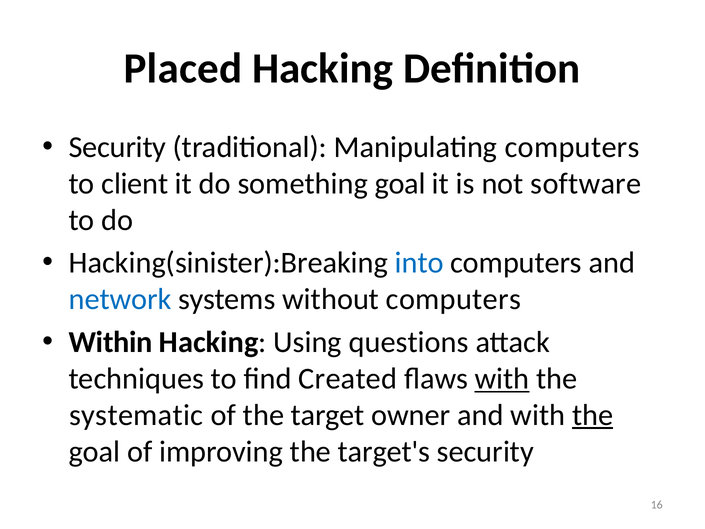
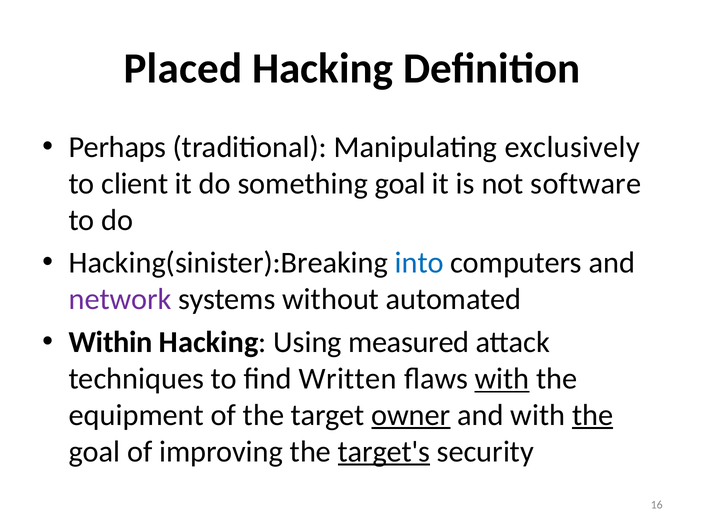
Security: Security -> Perhaps (117, 147)
Manipulating computers: computers -> exclusively (572, 147)
network colour: blue -> purple (120, 299)
without computers: computers -> automated (454, 299)
questions: questions -> measured (409, 342)
Created: Created -> Written (348, 378)
systematic: systematic -> equipment (136, 415)
owner underline: none -> present (411, 415)
target's underline: none -> present (384, 451)
